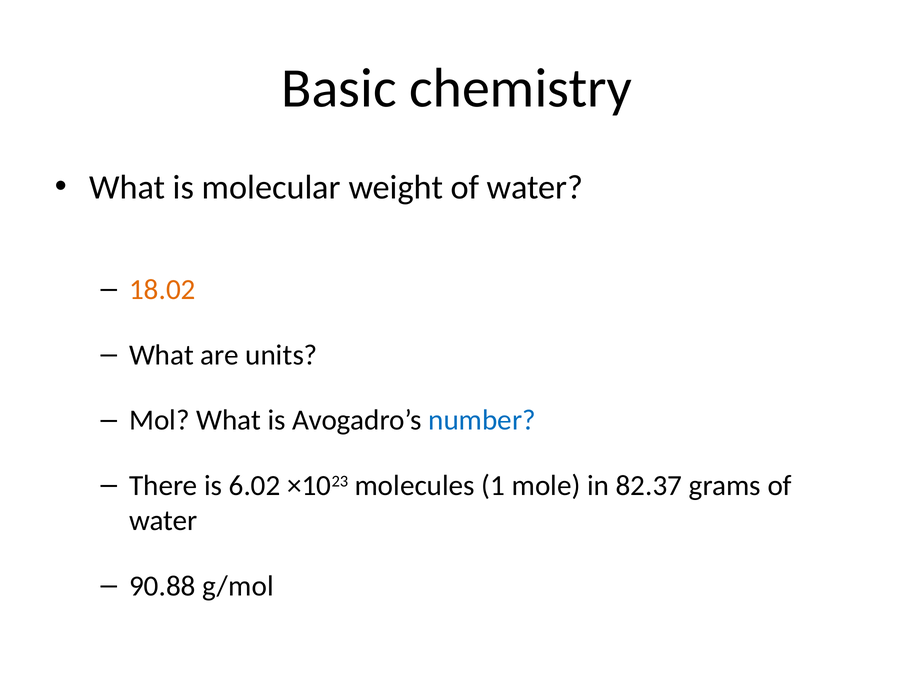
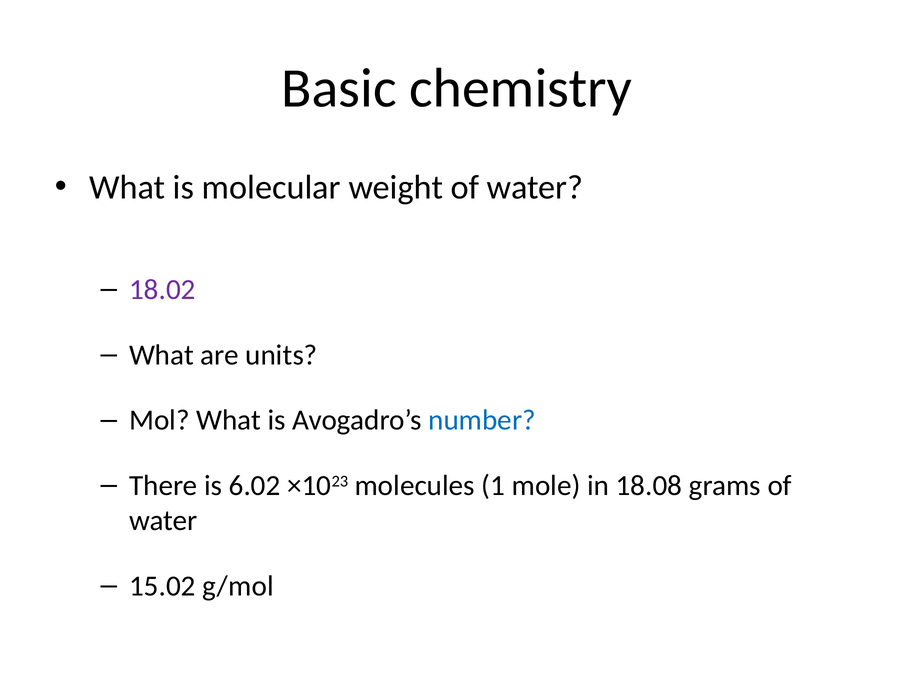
18.02 colour: orange -> purple (162, 290)
82.37: 82.37 -> 18.08 (649, 486)
90.88: 90.88 -> 15.02 (162, 587)
